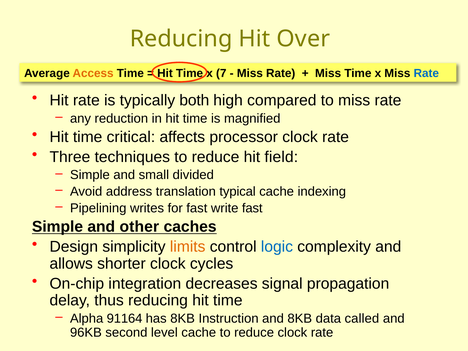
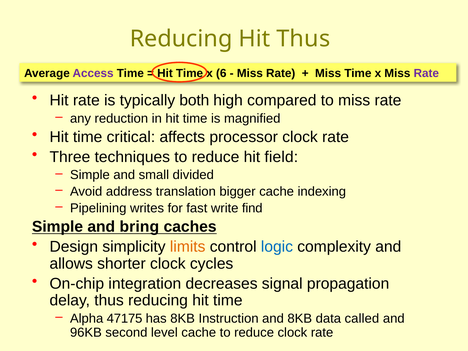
Hit Over: Over -> Thus (303, 39)
Access colour: orange -> purple (93, 73)
7: 7 -> 6 (221, 73)
Rate colour: blue -> purple (426, 73)
typical: typical -> bigger (238, 192)
write fast: fast -> find (252, 208)
other: other -> bring (139, 227)
91164: 91164 -> 47175 (125, 318)
